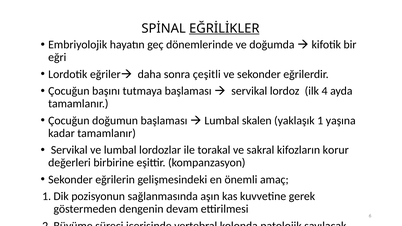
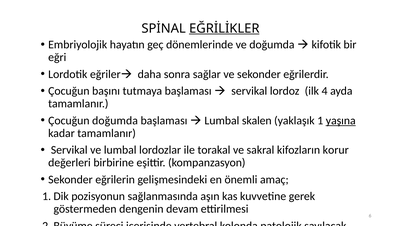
çeşitli: çeşitli -> sağlar (207, 74)
Çocuğun doğumun: doğumun -> doğumda (115, 121)
yaşına underline: none -> present (341, 121)
